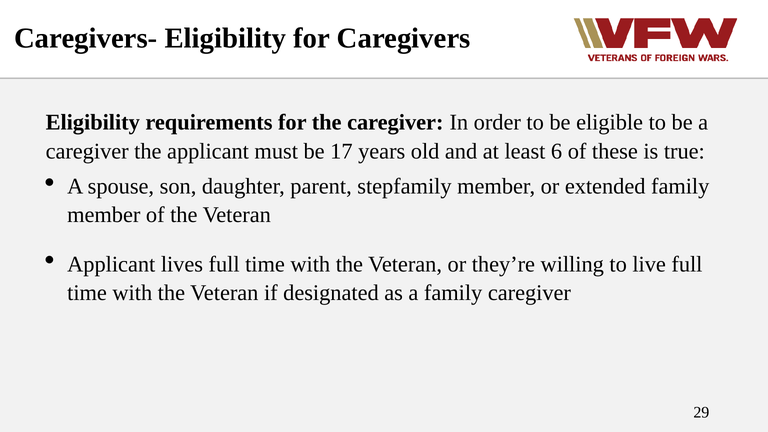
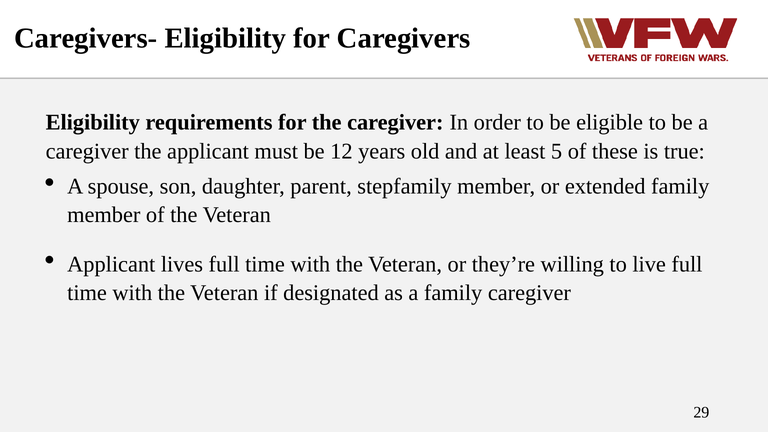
17: 17 -> 12 (341, 151)
6: 6 -> 5 (557, 151)
